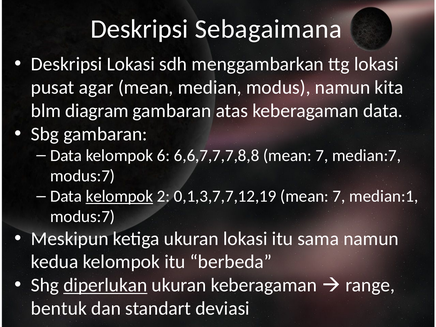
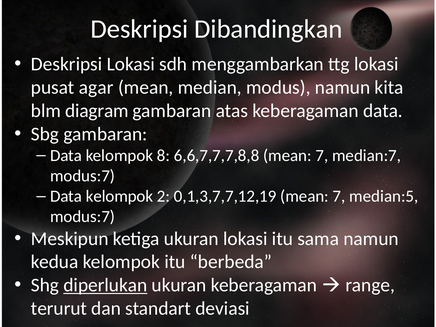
Sebagaimana: Sebagaimana -> Dibandingkan (268, 29)
6: 6 -> 8 (163, 156)
kelompok underline: present -> none (119, 196)
median:1: median:1 -> median:5 (384, 196)
bentuk: bentuk -> terurut (59, 308)
